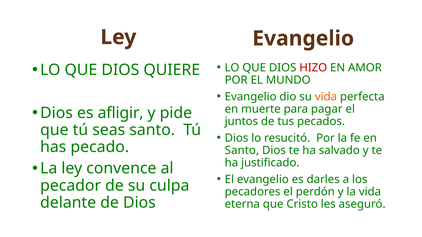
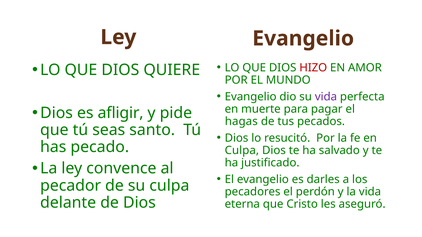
vida colour: orange -> purple (326, 97)
juntos: juntos -> hagas (241, 121)
Santo: Santo -> Culpa (242, 151)
